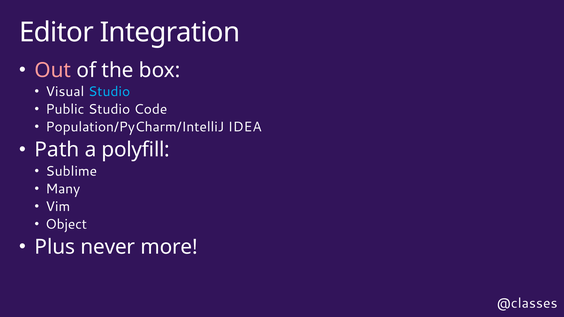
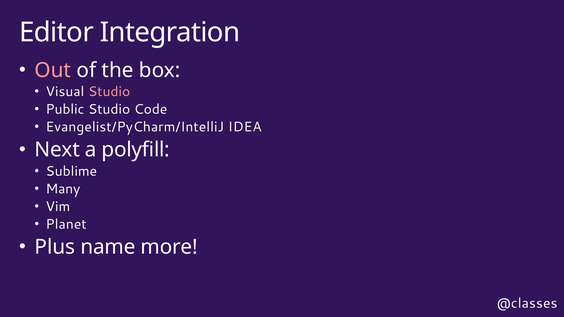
Studio colour: light blue -> pink (109, 92)
Population/PyCharm/IntelliJ: Population/PyCharm/IntelliJ -> Evangelist/PyCharm/IntelliJ (135, 127)
Path: Path -> Next (57, 150)
Object: Object -> Planet (66, 224)
never: never -> name (108, 247)
